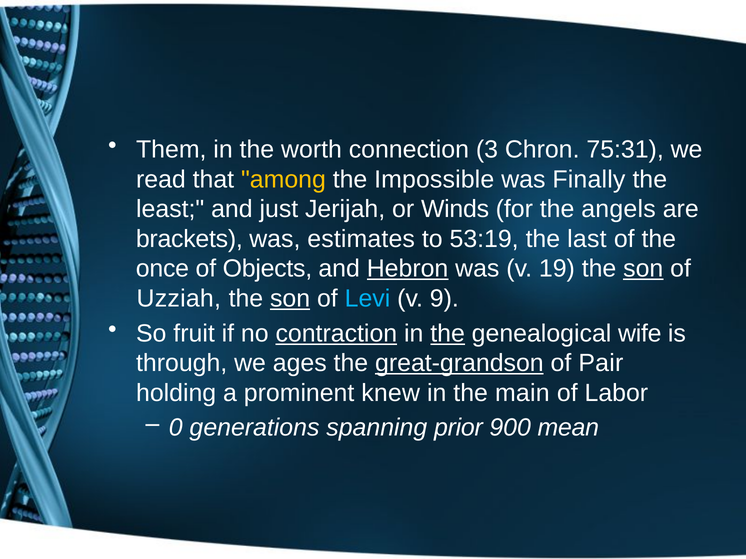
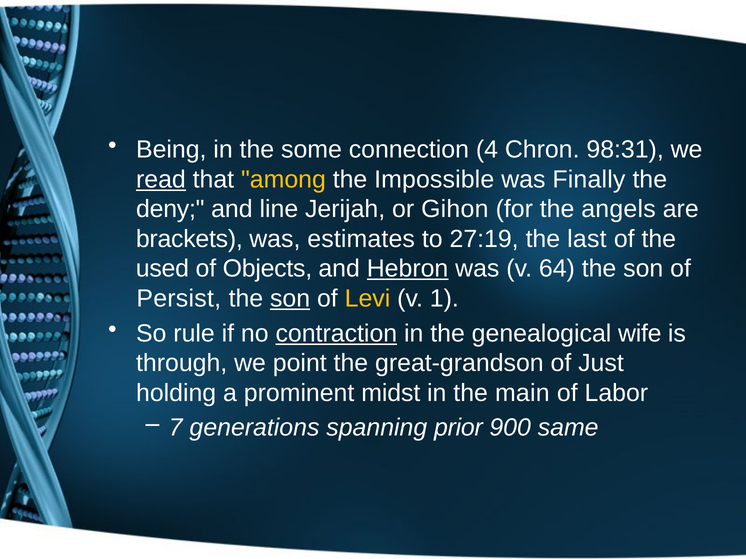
Them: Them -> Being (171, 150)
worth: worth -> some (311, 150)
3: 3 -> 4 (487, 150)
75:31: 75:31 -> 98:31 (625, 150)
read underline: none -> present (161, 179)
least: least -> deny (170, 209)
just: just -> line (279, 209)
Winds: Winds -> Gihon (455, 209)
53:19: 53:19 -> 27:19 (484, 239)
once: once -> used (162, 269)
19: 19 -> 64 (557, 269)
son underline: present -> none (643, 269)
Uzziah: Uzziah -> Persist (179, 299)
Levi colour: light blue -> yellow (368, 299)
9: 9 -> 1 (444, 299)
fruit: fruit -> rule (194, 334)
the underline: present -> none (448, 334)
ages: ages -> point (300, 363)
great-grandson underline: present -> none (459, 363)
Pair: Pair -> Just (601, 363)
knew: knew -> midst (391, 393)
0: 0 -> 7 (176, 428)
mean: mean -> same (568, 428)
